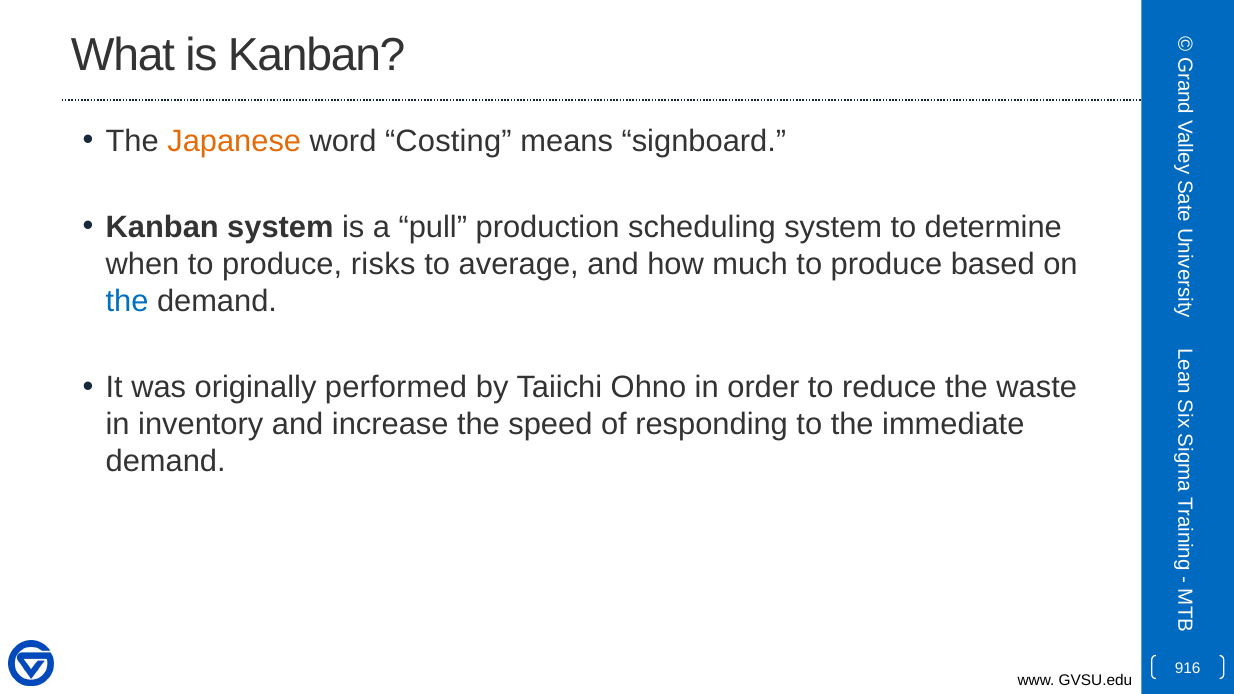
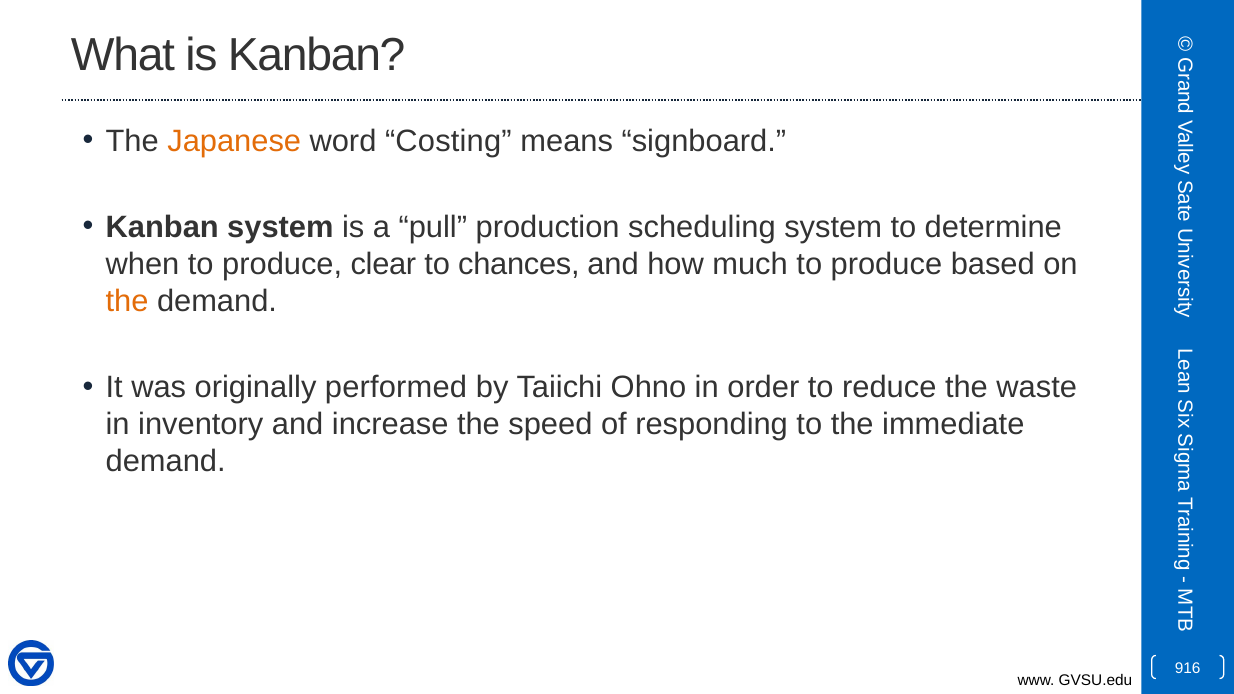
risks: risks -> clear (383, 264)
average: average -> chances (519, 264)
the colour: blue -> orange (127, 301)
